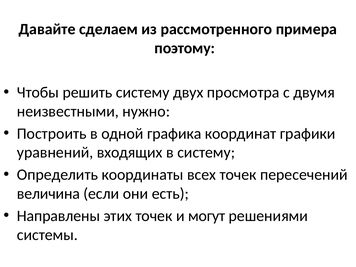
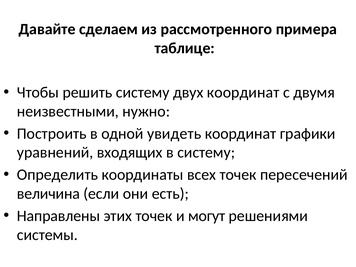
поэтому: поэтому -> таблице (185, 48)
двух просмотра: просмотра -> координат (243, 92)
графика: графика -> увидеть (174, 134)
